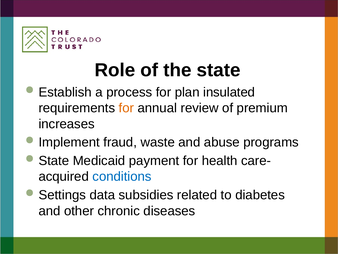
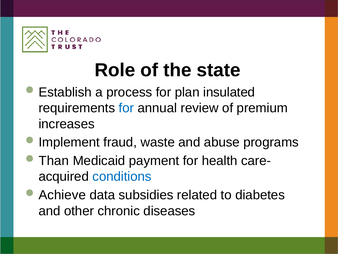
for colour: orange -> blue (126, 108)
State: State -> Than (54, 161)
Settings: Settings -> Achieve (62, 195)
